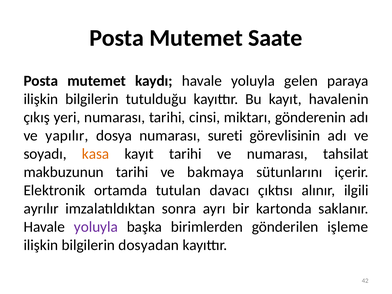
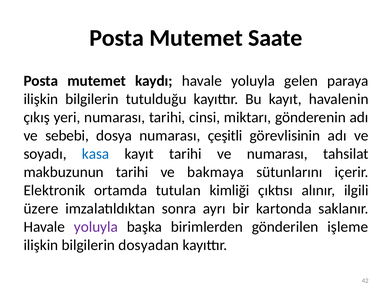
yapılır: yapılır -> sebebi (67, 136)
sureti: sureti -> çeşitli (225, 136)
kasa colour: orange -> blue (96, 154)
davacı: davacı -> kimliği (229, 190)
ayrılır: ayrılır -> üzere (41, 209)
